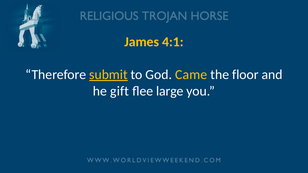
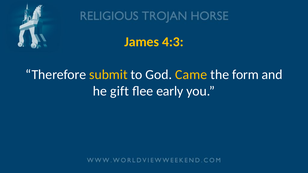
4:1: 4:1 -> 4:3 (173, 42)
submit underline: present -> none (108, 75)
floor: floor -> form (245, 75)
large: large -> early (170, 91)
